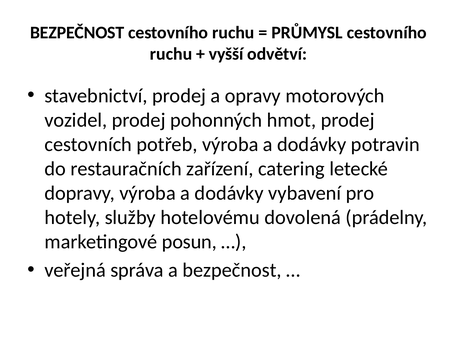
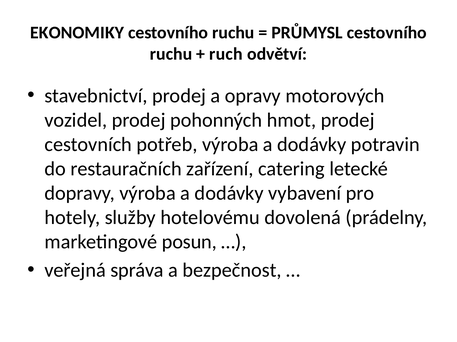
BEZPEČNOST: BEZPEČNOST -> EKONOMIKY (77, 33)
vyšší: vyšší -> ruch (226, 54)
